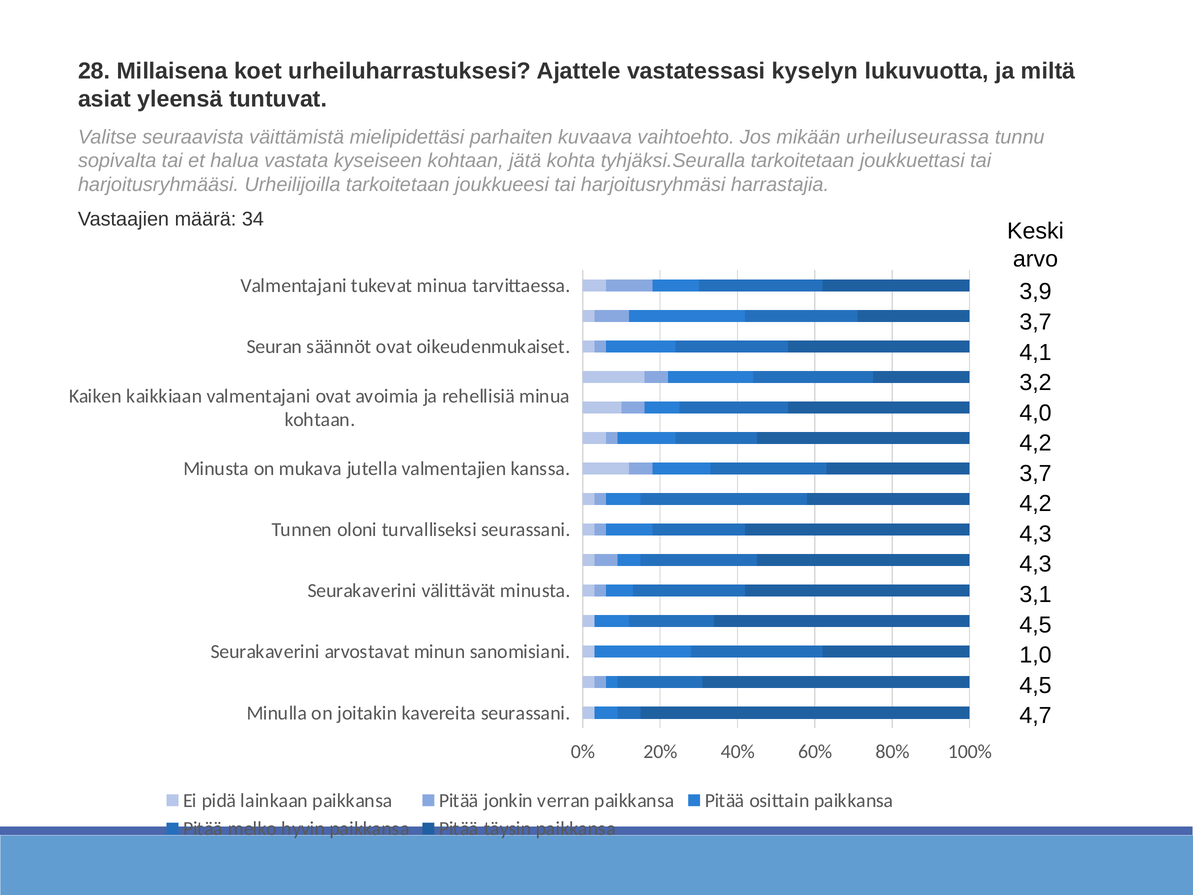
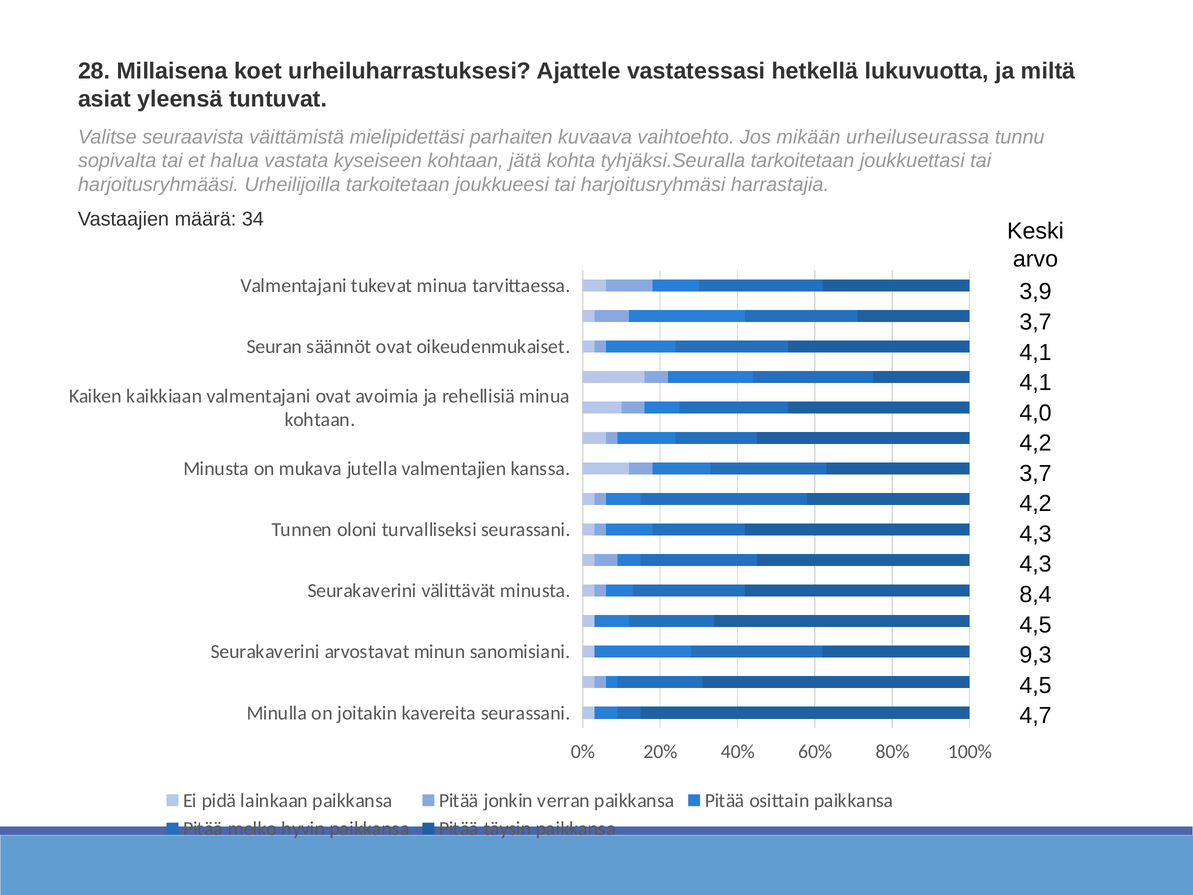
kyselyn: kyselyn -> hetkellä (815, 71)
3,2: 3,2 -> 4,1 (1036, 383)
3,1: 3,1 -> 8,4 (1036, 594)
1,0: 1,0 -> 9,3 (1036, 655)
